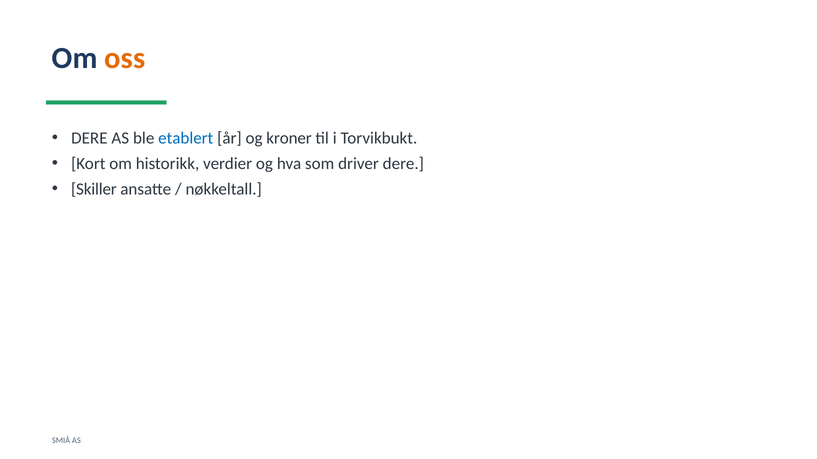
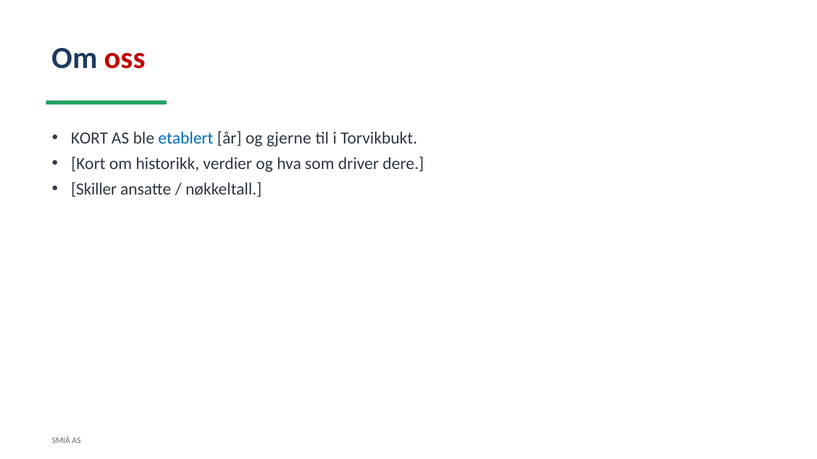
oss colour: orange -> red (125, 58)
DERE: DERE -> KORT (89, 138)
kroner: kroner -> gjerne (289, 138)
